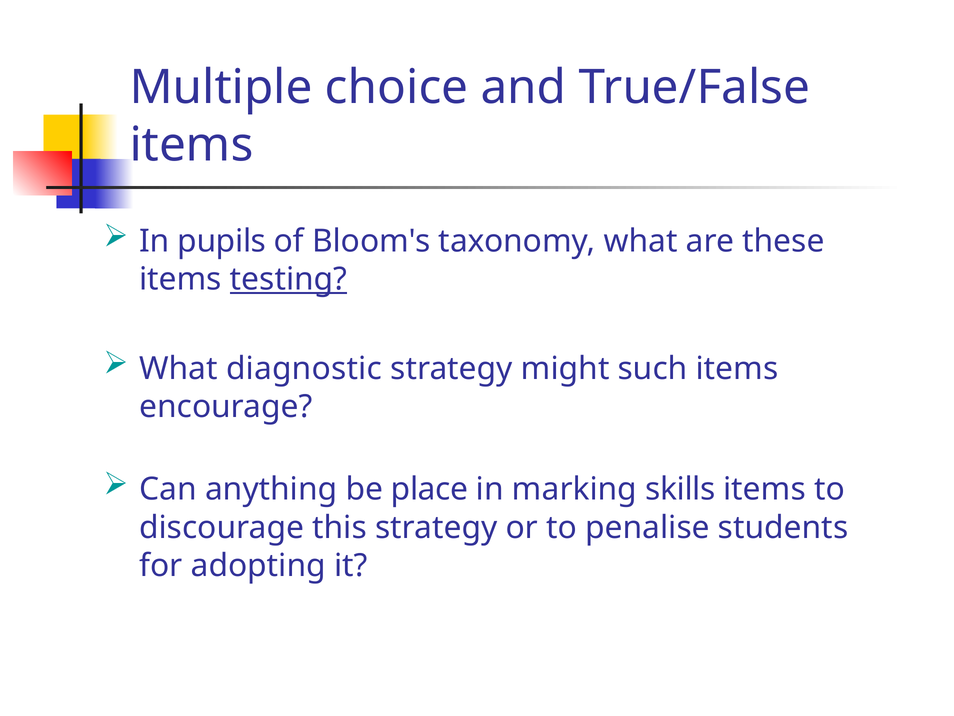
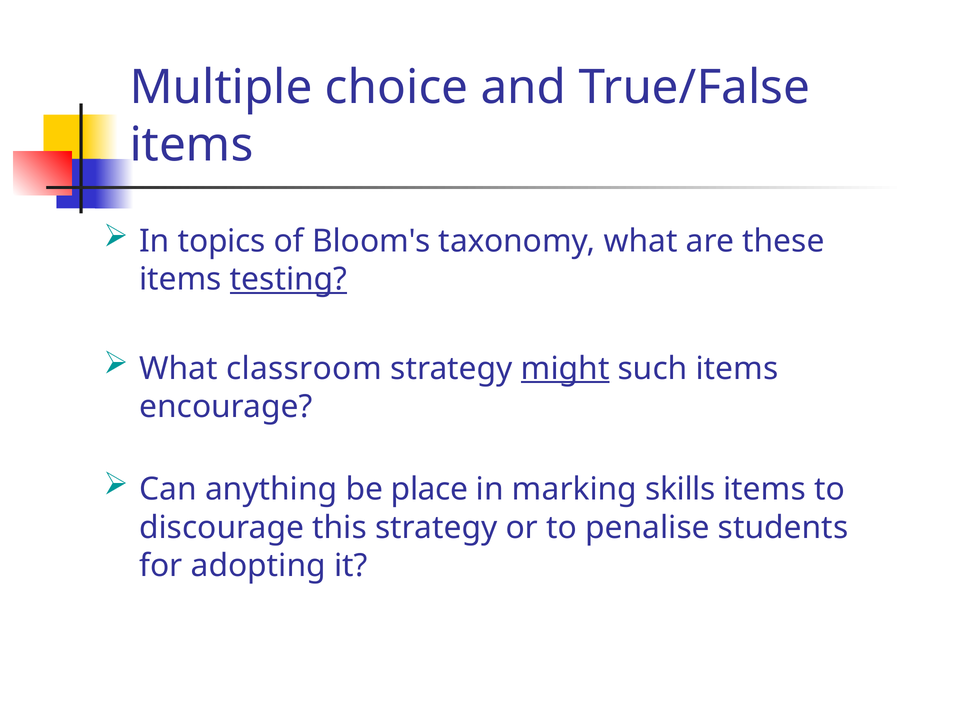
pupils: pupils -> topics (222, 241)
diagnostic: diagnostic -> classroom (304, 368)
might underline: none -> present (565, 368)
